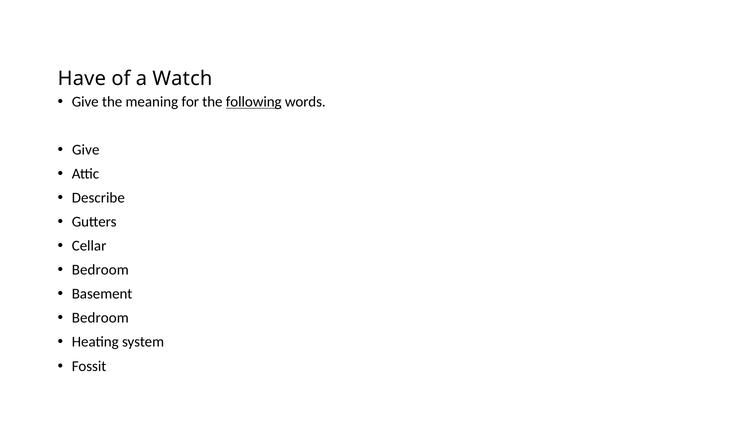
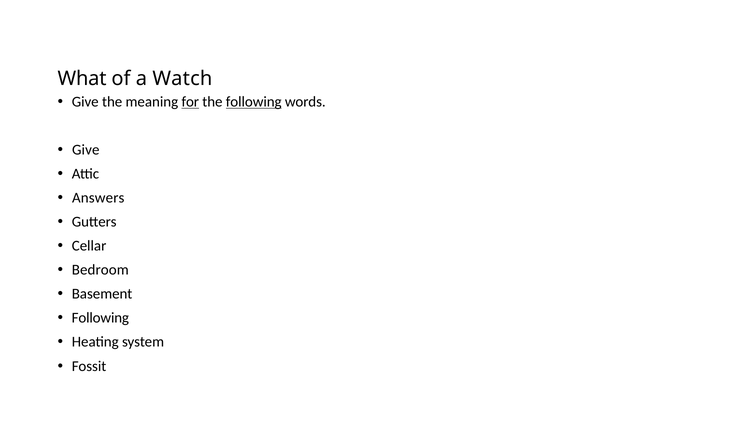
Have: Have -> What (82, 79)
for underline: none -> present (190, 102)
Describe: Describe -> Answers (98, 198)
Bedroom: Bedroom -> Following (100, 318)
